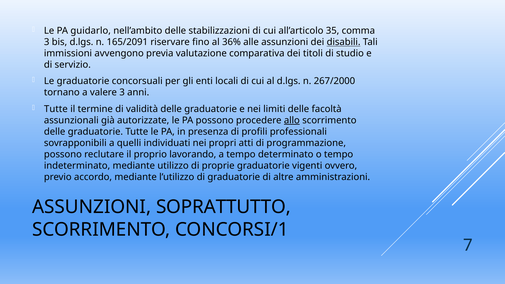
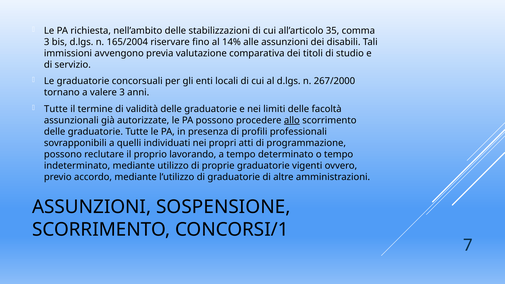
guidarlo: guidarlo -> richiesta (91, 31)
165/2091: 165/2091 -> 165/2004 (127, 42)
36%: 36% -> 14% (231, 42)
disabili underline: present -> none (344, 42)
SOPRATTUTTO: SOPRATTUTTO -> SOSPENSIONE (223, 207)
